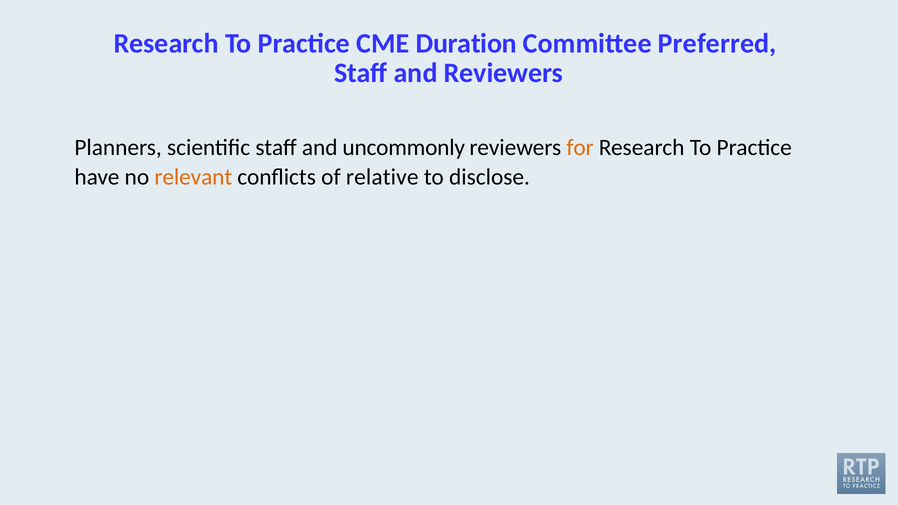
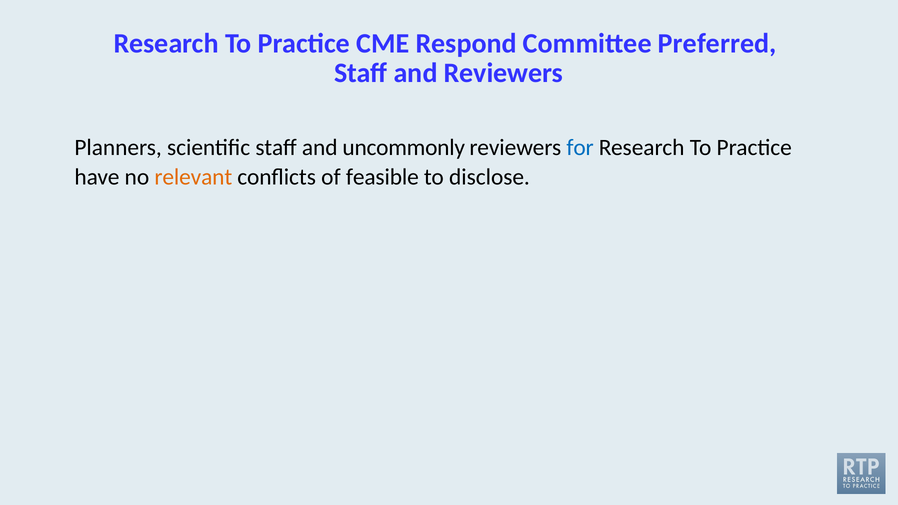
Duration: Duration -> Respond (466, 44)
for colour: orange -> blue (580, 148)
relative: relative -> feasible (382, 177)
